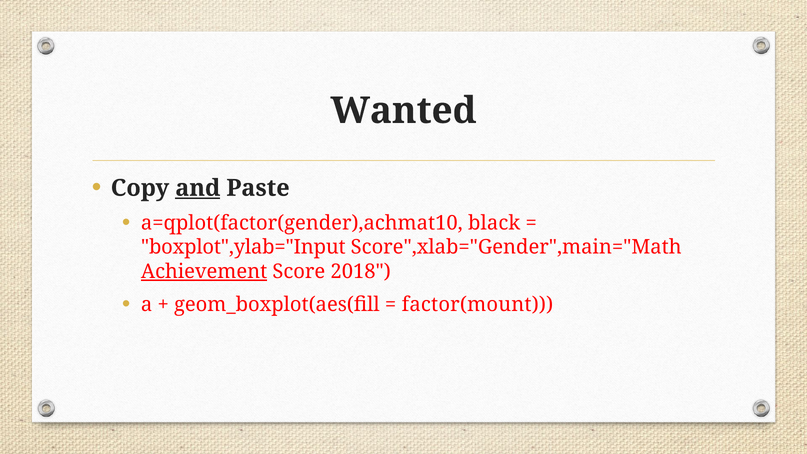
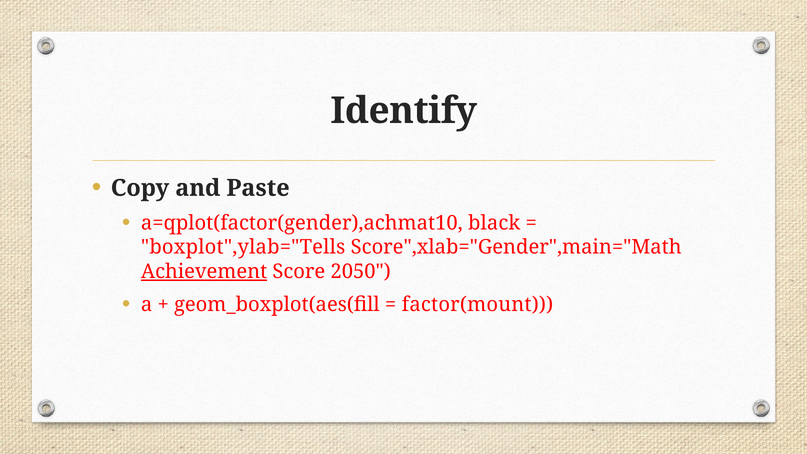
Wanted: Wanted -> Identify (404, 111)
and underline: present -> none (198, 188)
boxplot",ylab="Input: boxplot",ylab="Input -> boxplot",ylab="Tells (243, 247)
2018: 2018 -> 2050 (361, 271)
